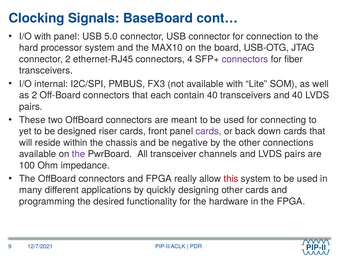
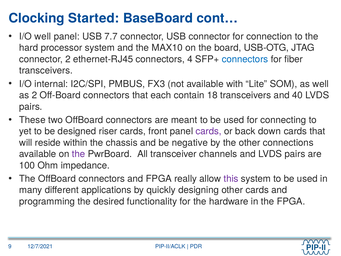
Signals: Signals -> Started (94, 18)
I/O with: with -> well (43, 36)
5.0: 5.0 -> 7.7 (111, 36)
connectors colour: purple -> blue (245, 59)
contain 40: 40 -> 18 (212, 95)
this colour: red -> purple (231, 179)
